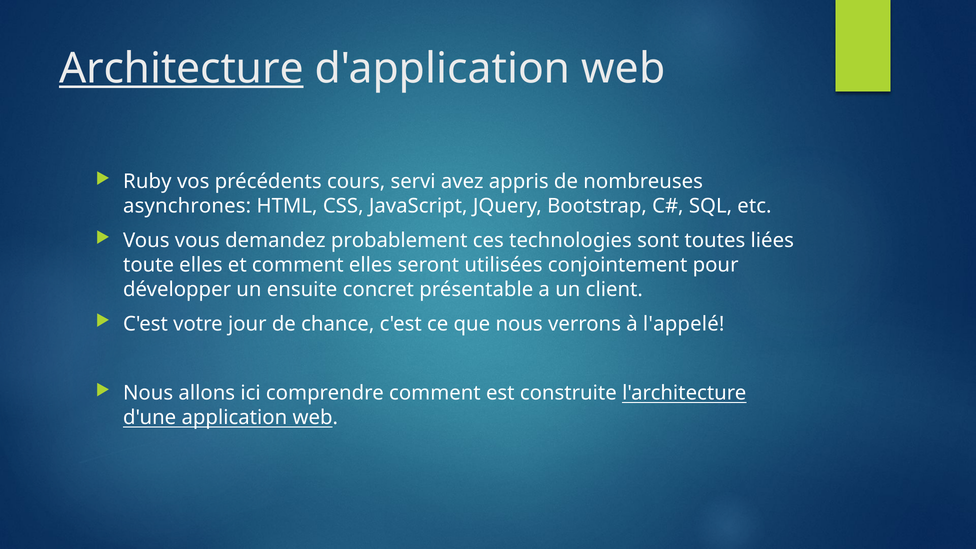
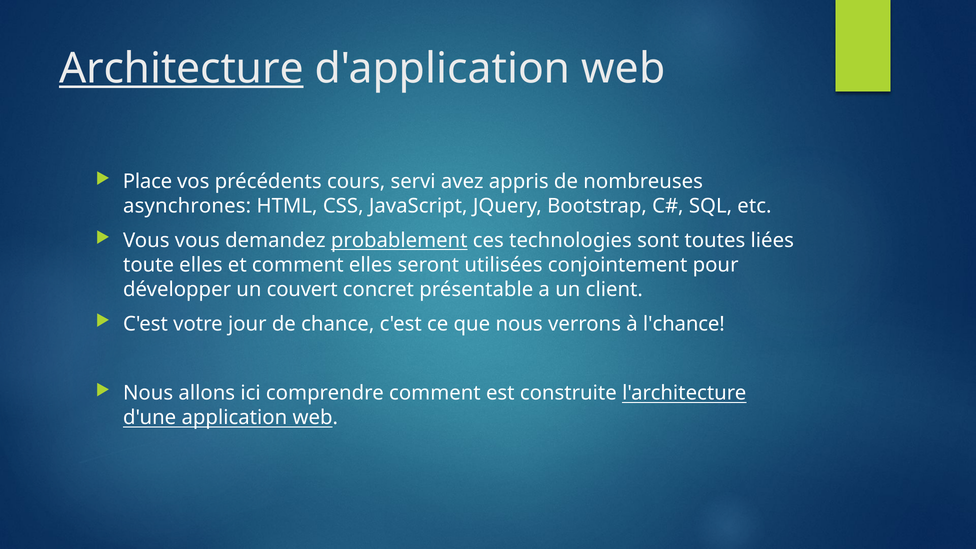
Ruby: Ruby -> Place (147, 182)
probablement underline: none -> present (399, 241)
ensuite: ensuite -> couvert (302, 289)
l'appelé: l'appelé -> l'chance (684, 324)
